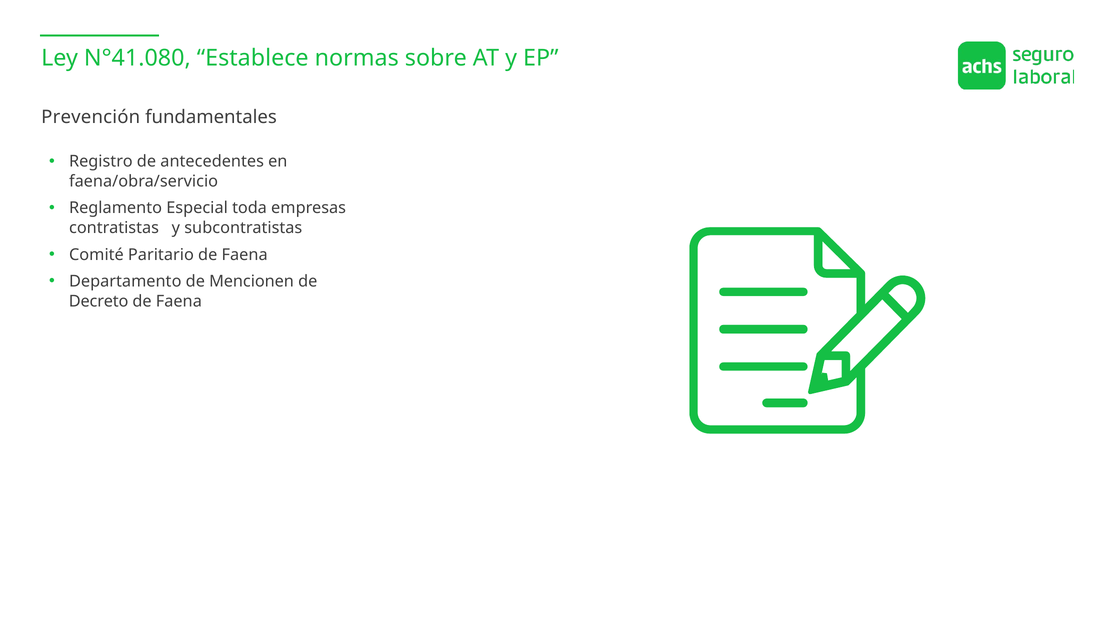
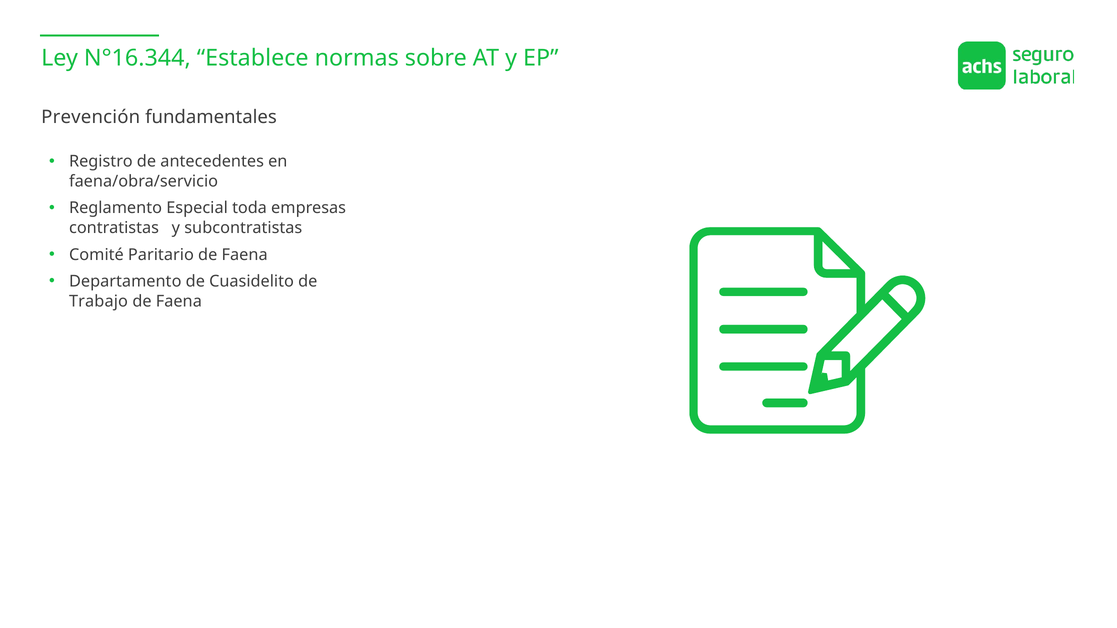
N°41.080: N°41.080 -> N°16.344 (137, 58)
Mencionen: Mencionen -> Cuasidelito (252, 282)
Decreto: Decreto -> Trabajo (99, 301)
